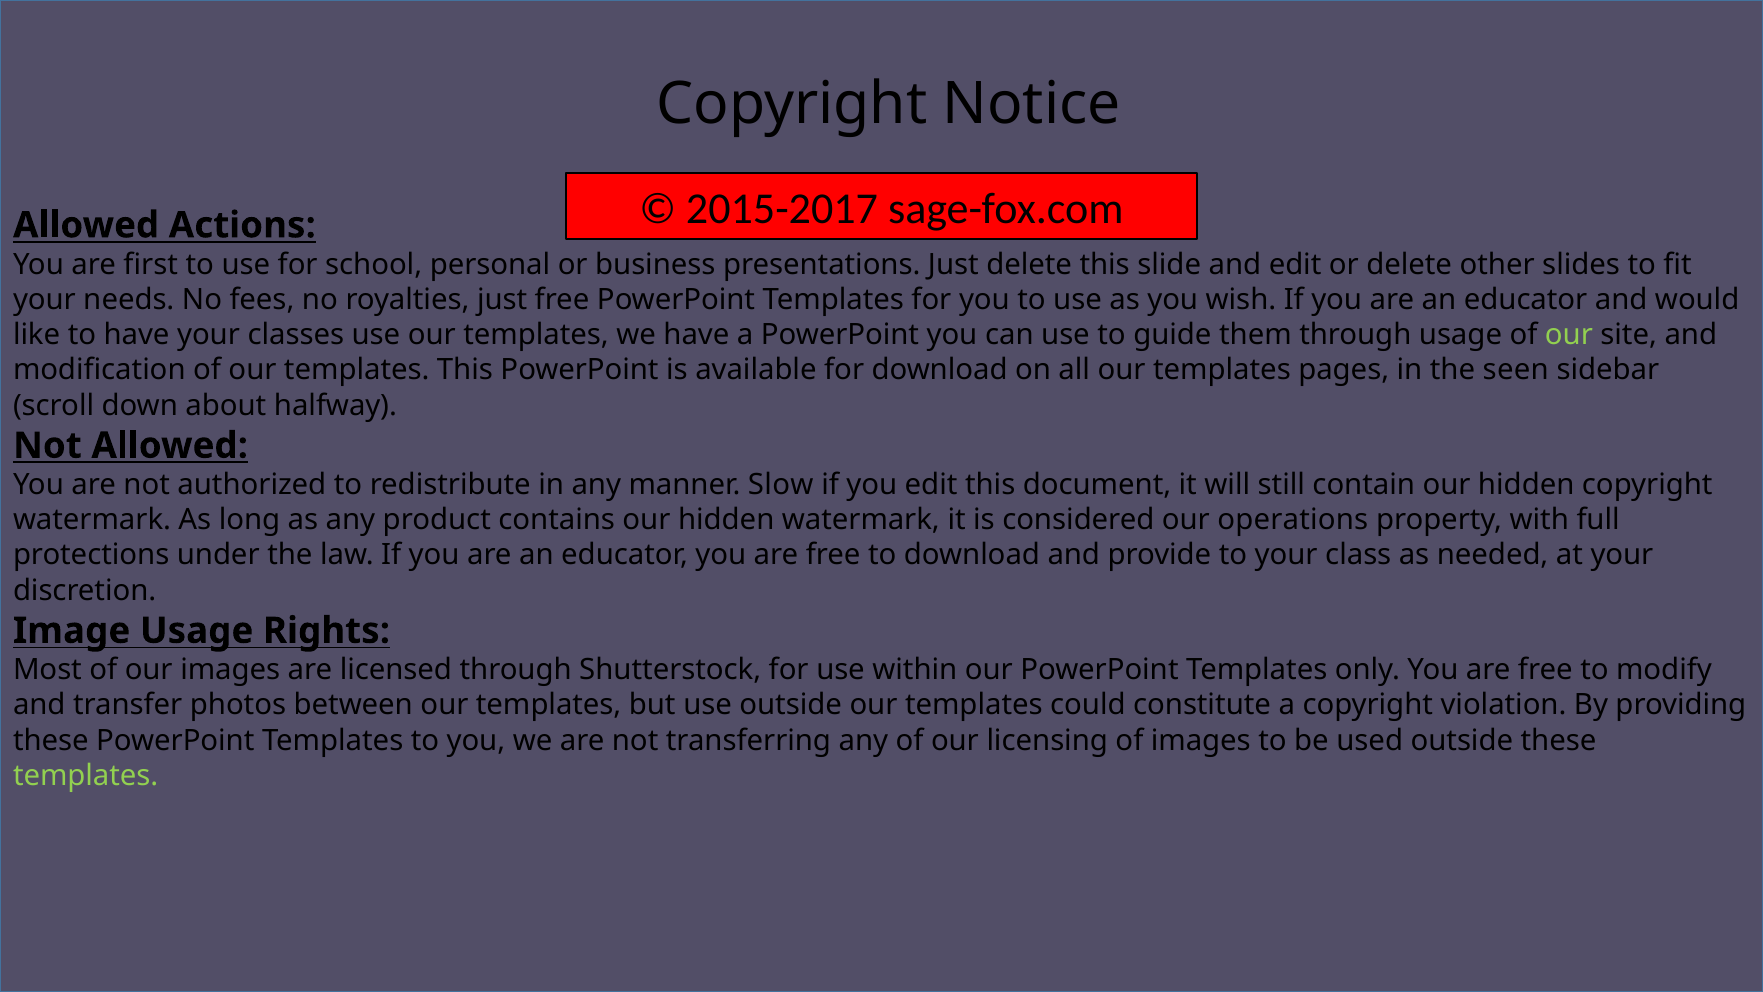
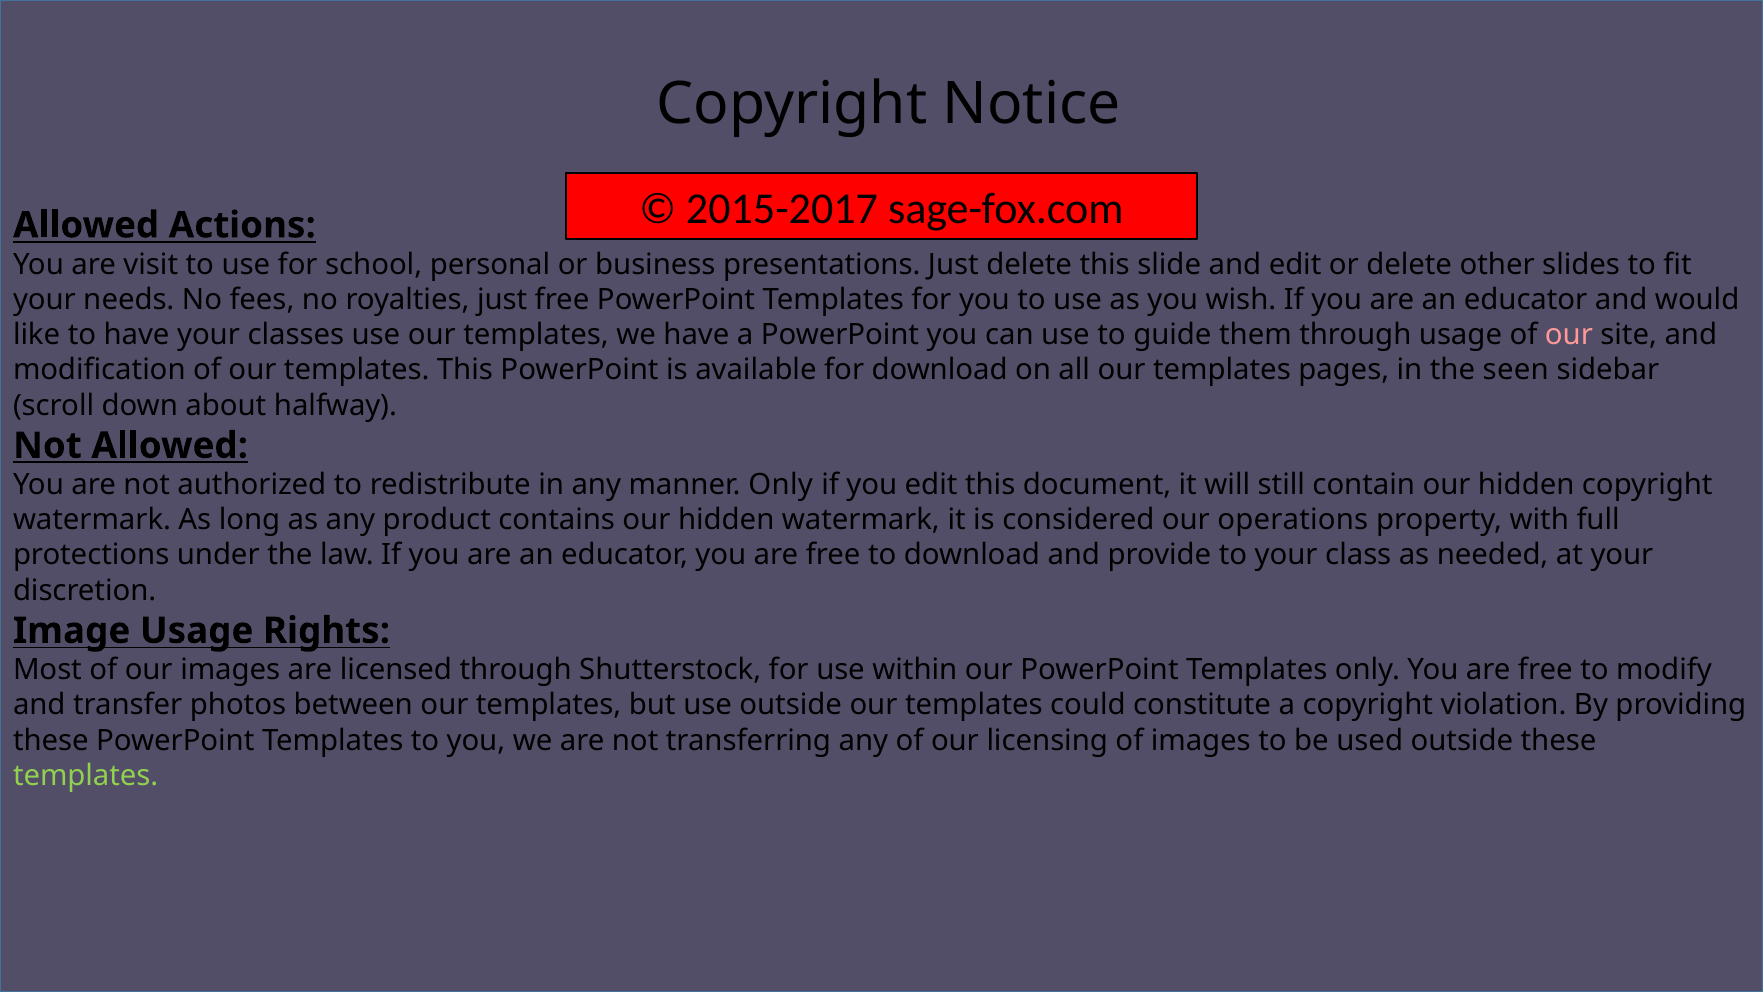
first: first -> visit (151, 264)
our colour: light green -> pink (1569, 335)
manner Slow: Slow -> Only (781, 485)
